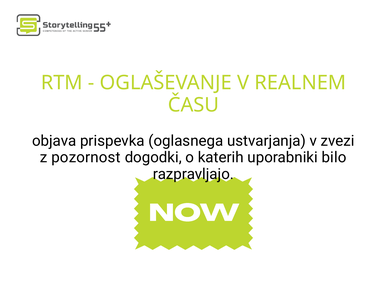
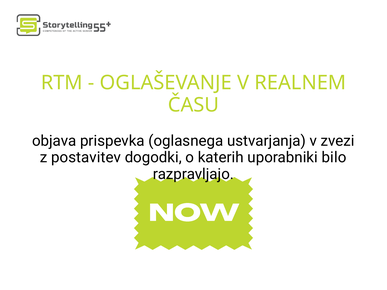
pozornost: pozornost -> postavitev (86, 158)
